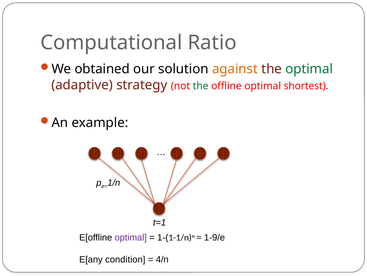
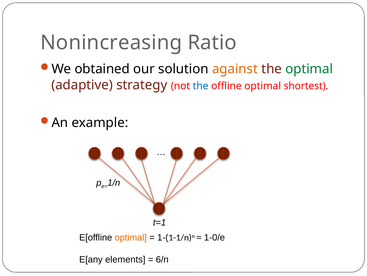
Computational: Computational -> Nonincreasing (111, 42)
the colour: green -> blue (201, 86)
optimal colour: purple -> orange (131, 237)
1-9/e: 1-9/e -> 1-0/e (214, 237)
condition: condition -> elements (125, 259)
4/n: 4/n -> 6/n (162, 259)
